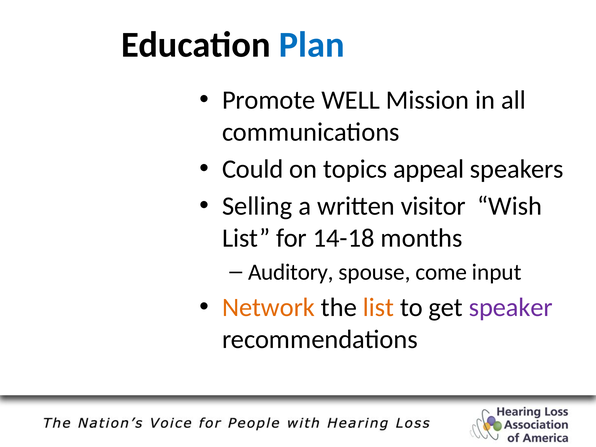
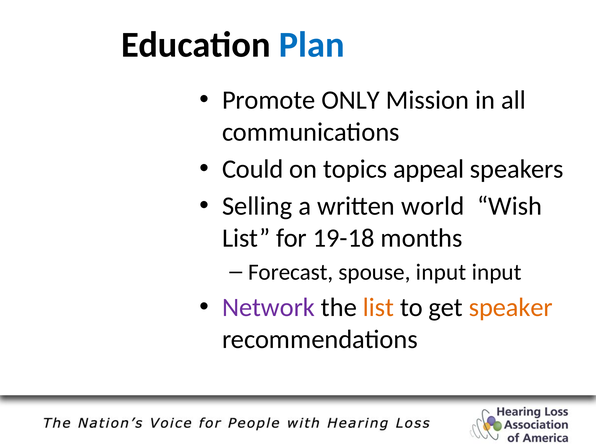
WELL: WELL -> ONLY (351, 100)
visitor: visitor -> world (433, 206)
14-18: 14-18 -> 19-18 (344, 238)
Auditory: Auditory -> Forecast (291, 272)
spouse come: come -> input (441, 272)
Network colour: orange -> purple (269, 308)
speaker colour: purple -> orange (511, 308)
